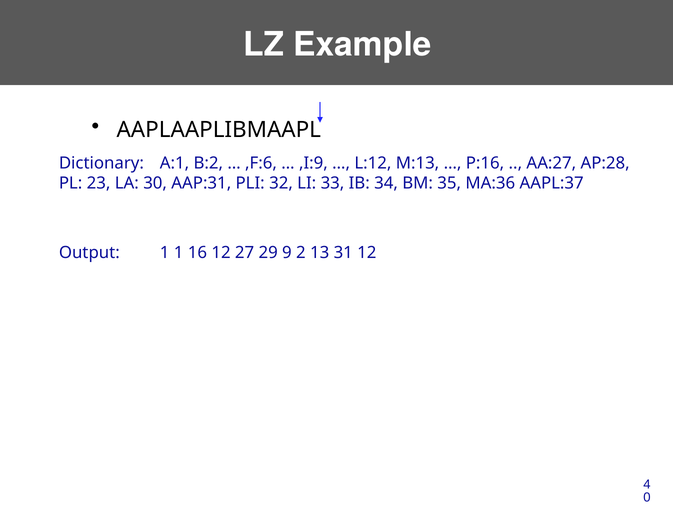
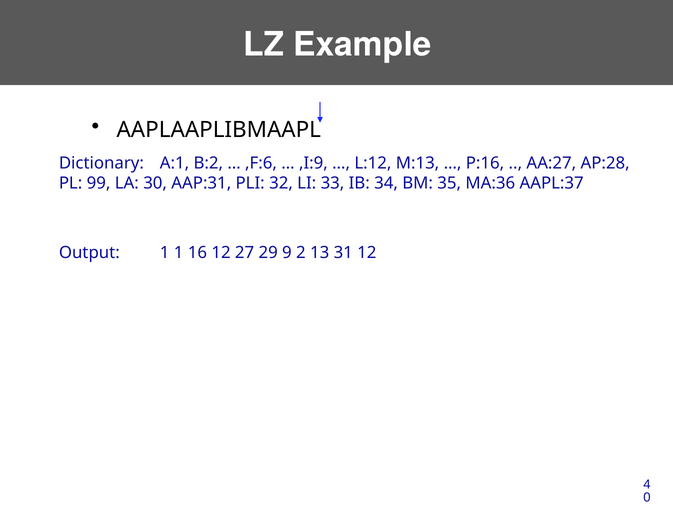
23: 23 -> 99 (99, 183)
